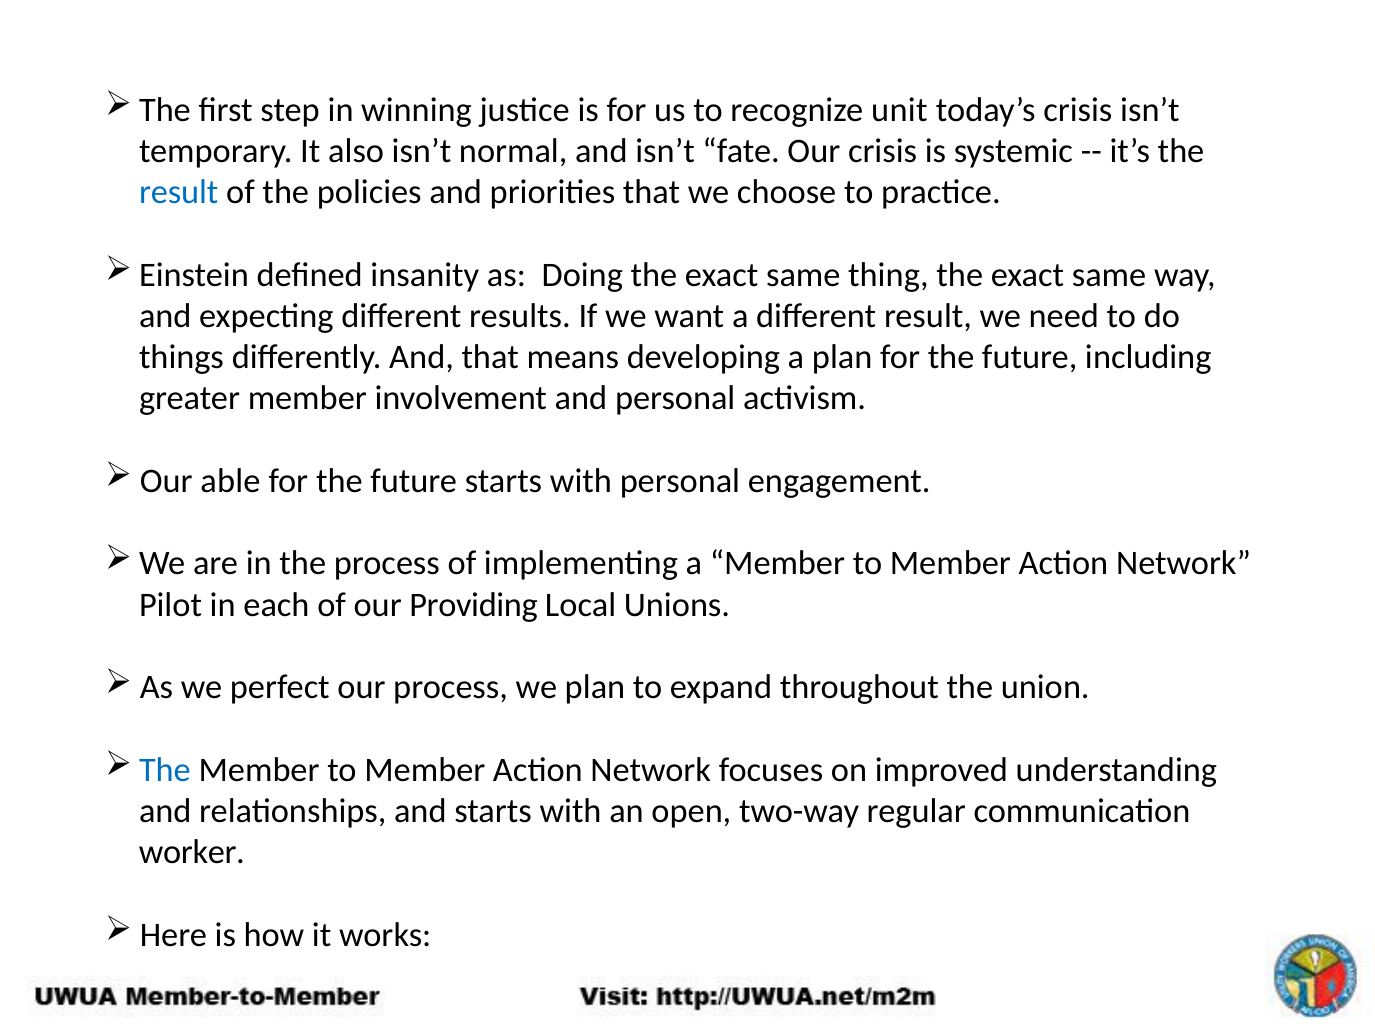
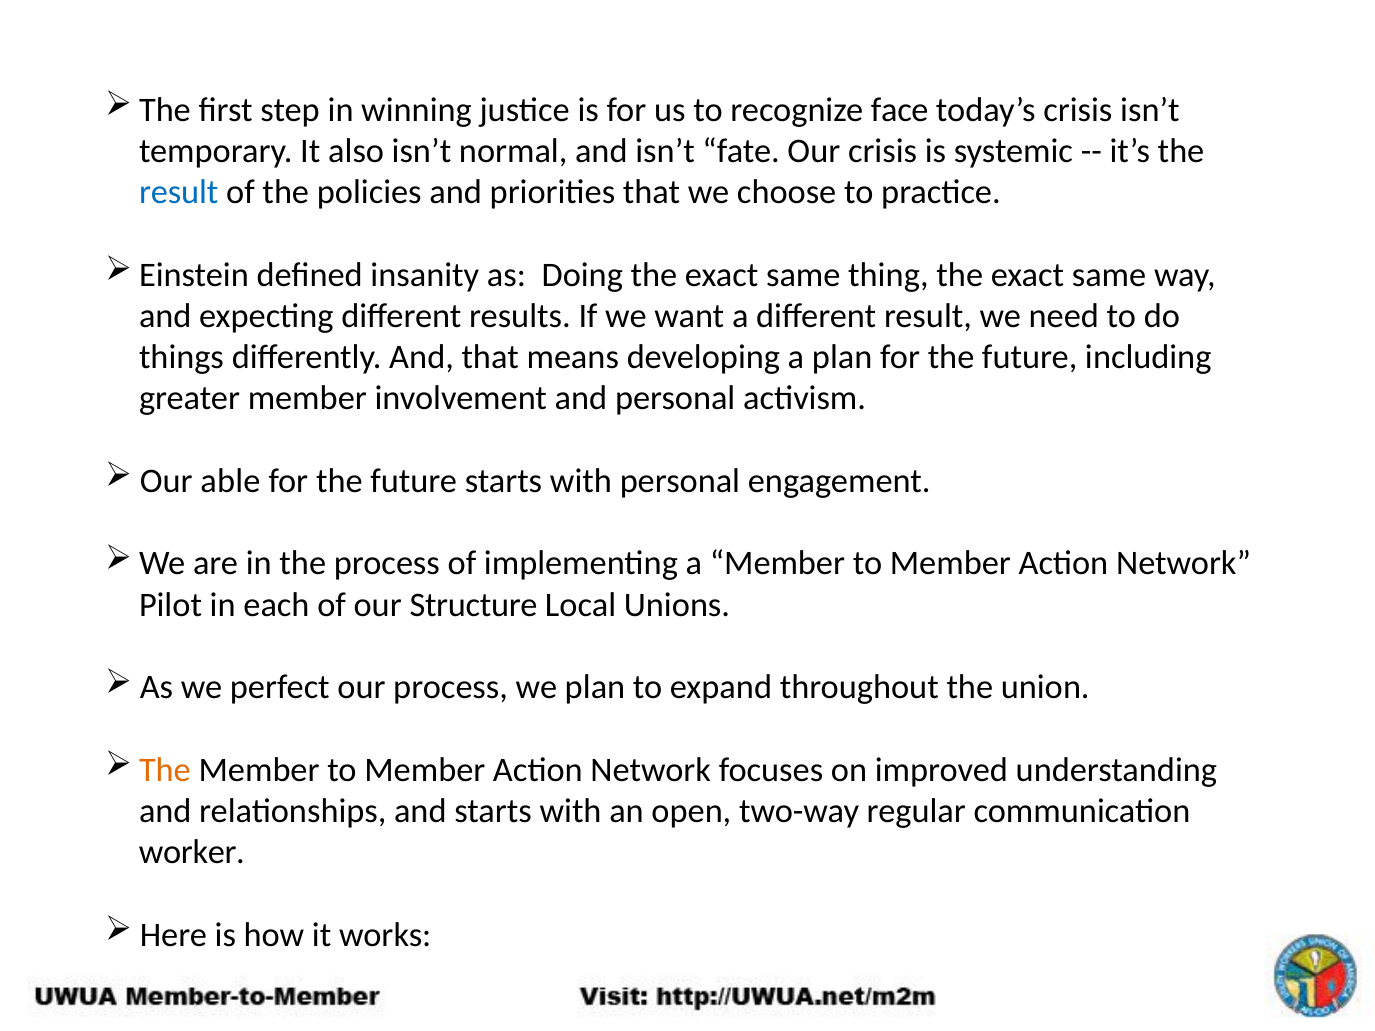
unit: unit -> face (900, 110)
Providing: Providing -> Structure (474, 605)
The colour: blue -> orange (165, 770)
